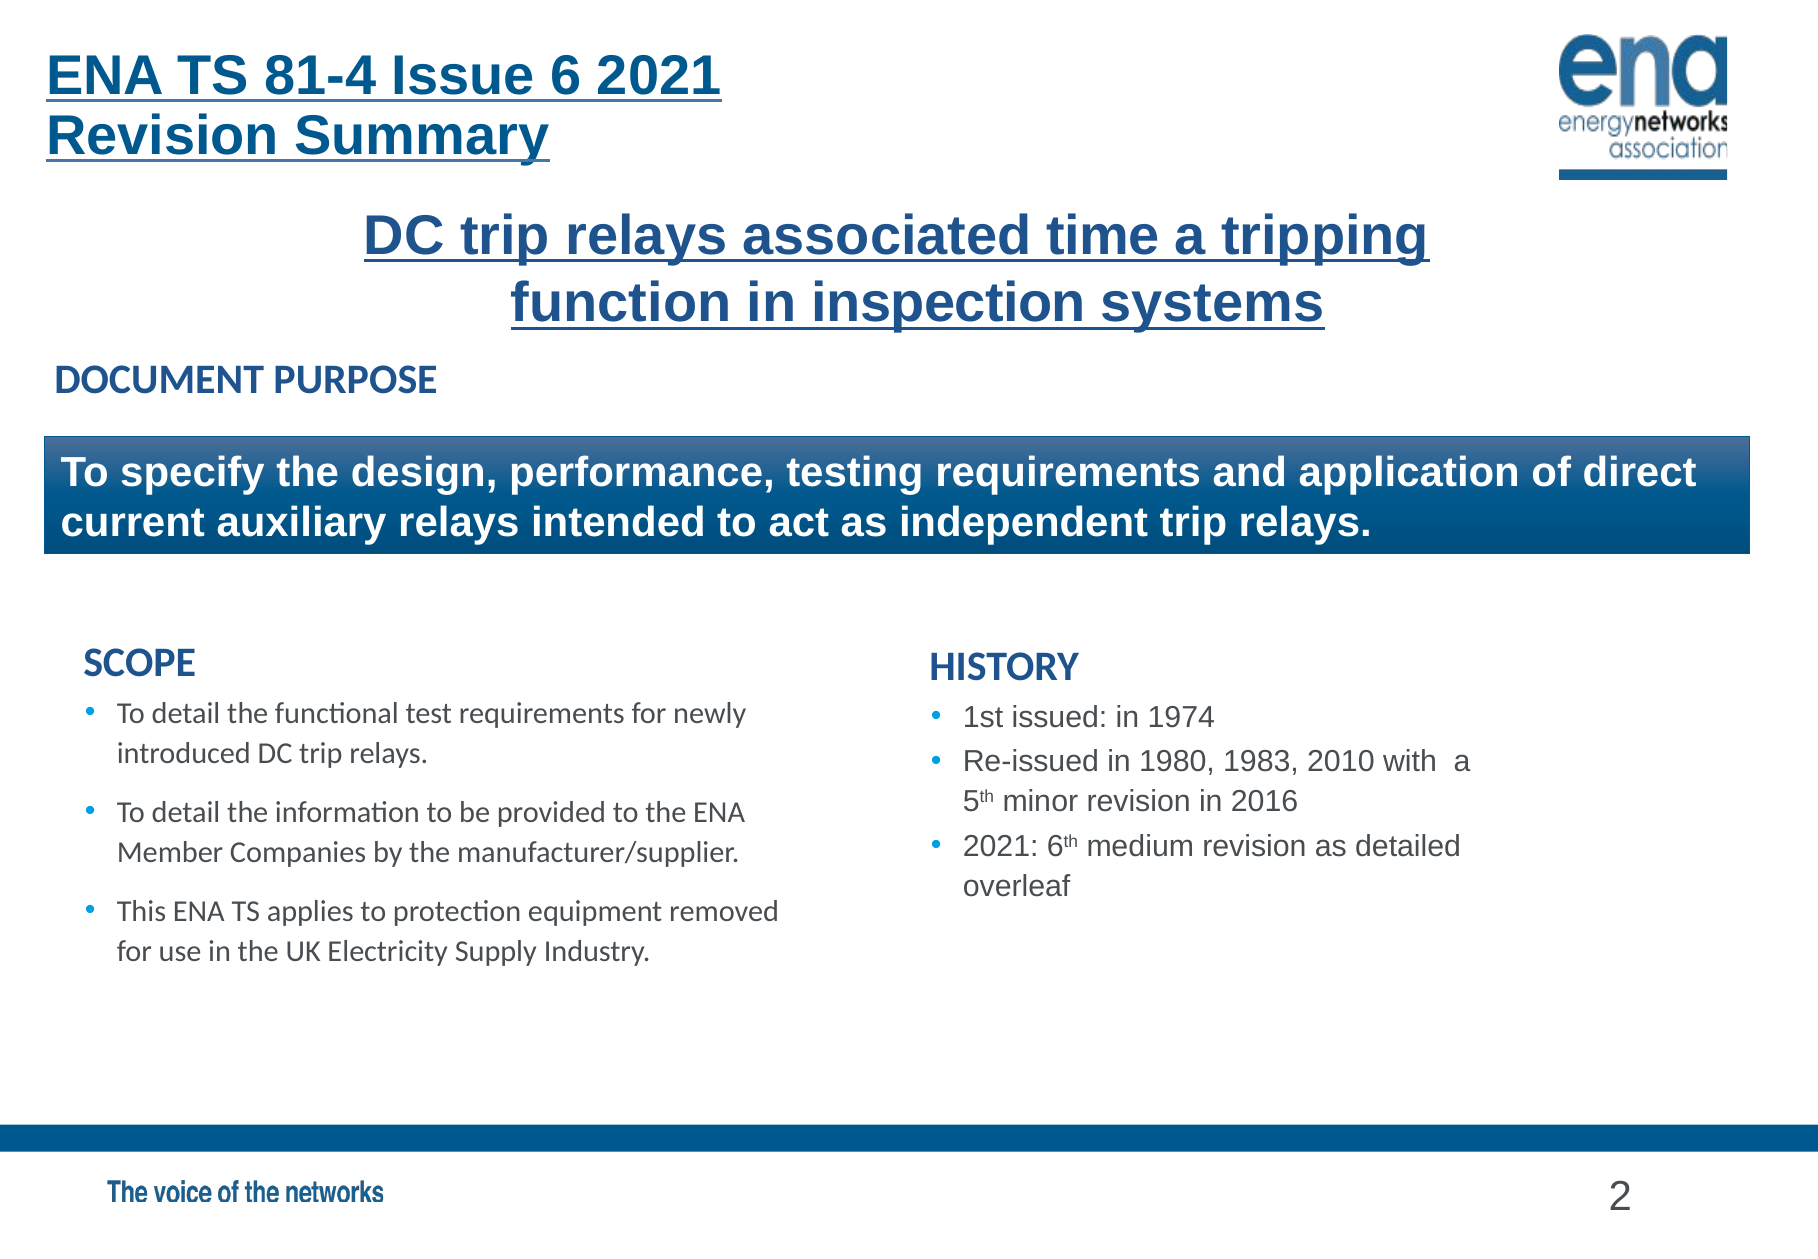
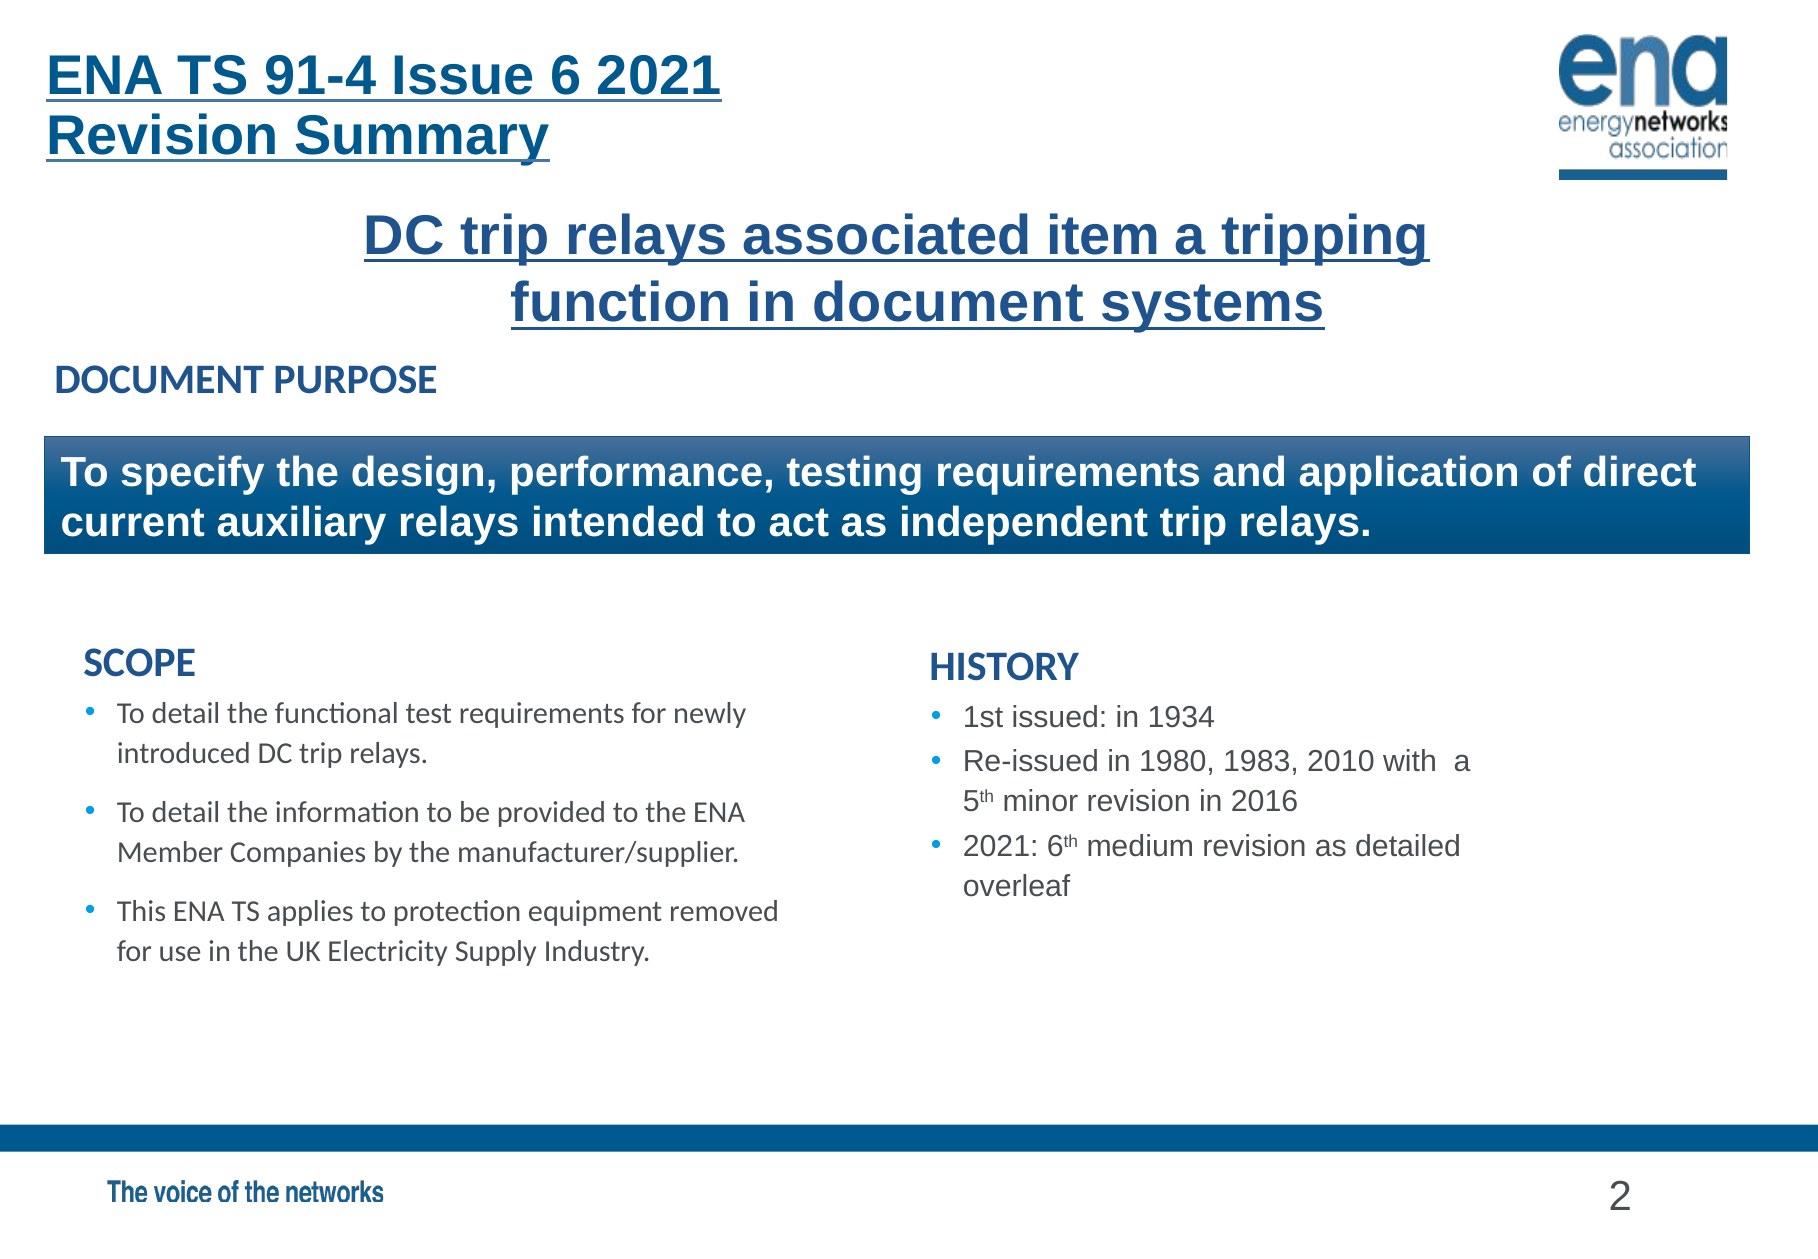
81-4: 81-4 -> 91-4 (321, 76)
time: time -> item (1103, 236)
in inspection: inspection -> document (948, 303)
1974: 1974 -> 1934 (1181, 717)
